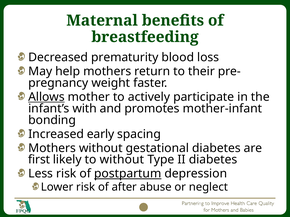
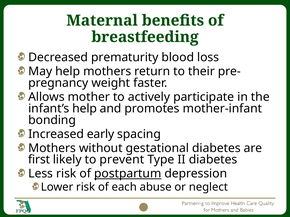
Allows underline: present -> none (46, 97)
infant’s with: with -> help (85, 109)
to without: without -> prevent (122, 160)
after: after -> each (124, 187)
